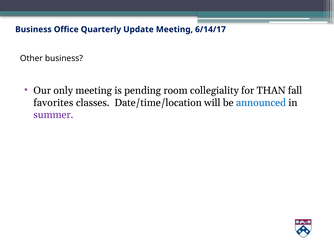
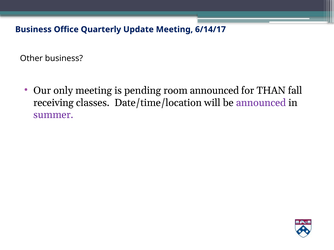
room collegiality: collegiality -> announced (214, 91)
favorites: favorites -> receiving (53, 103)
announced colour: blue -> purple (261, 103)
